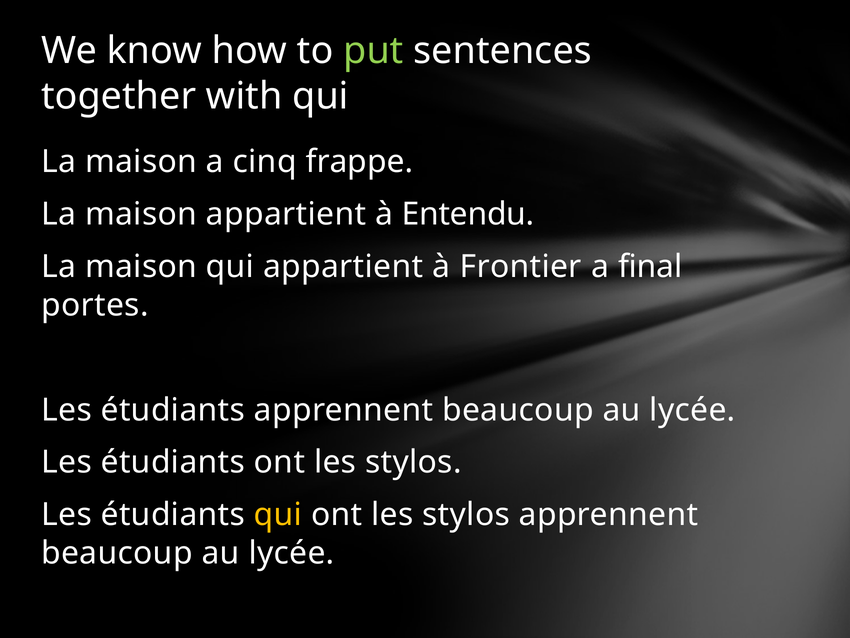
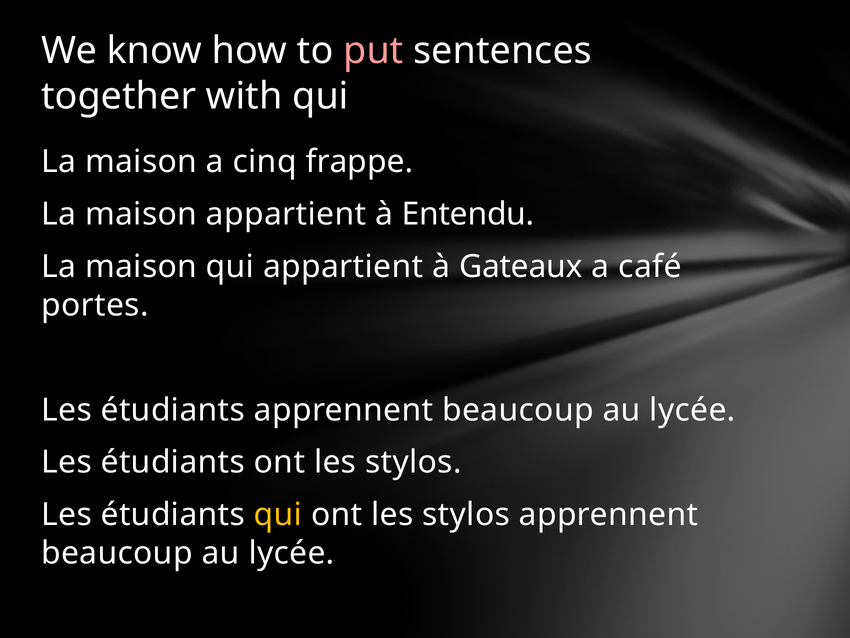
put colour: light green -> pink (373, 51)
Frontier: Frontier -> Gateaux (521, 266)
final: final -> café (650, 266)
